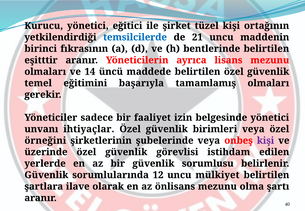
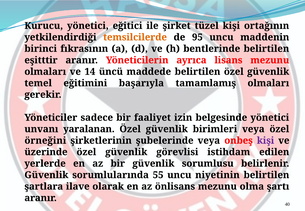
temsilcilerde colour: blue -> orange (135, 37)
21: 21 -> 95 (197, 37)
ihtiyaçlar: ihtiyaçlar -> yaralanan (89, 129)
12: 12 -> 55 (158, 174)
mülkiyet: mülkiyet -> niyetinin (217, 174)
